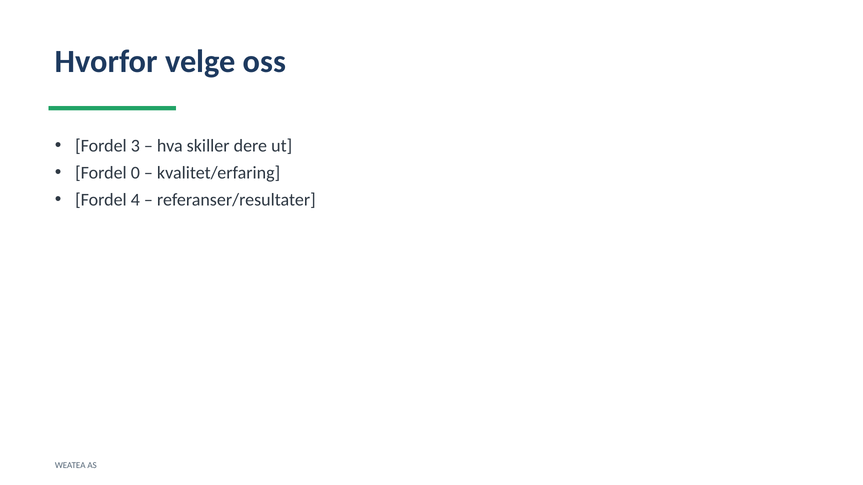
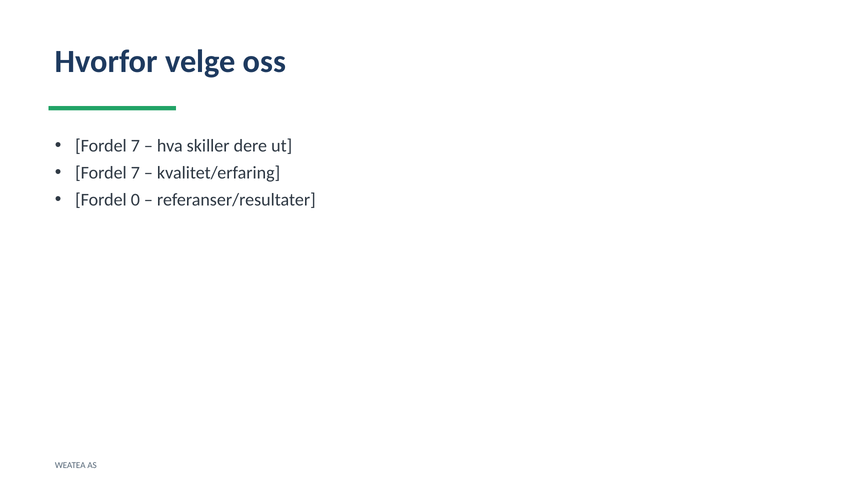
3: 3 -> 7 (135, 146)
0: 0 -> 7 (135, 173)
4: 4 -> 0 (135, 200)
